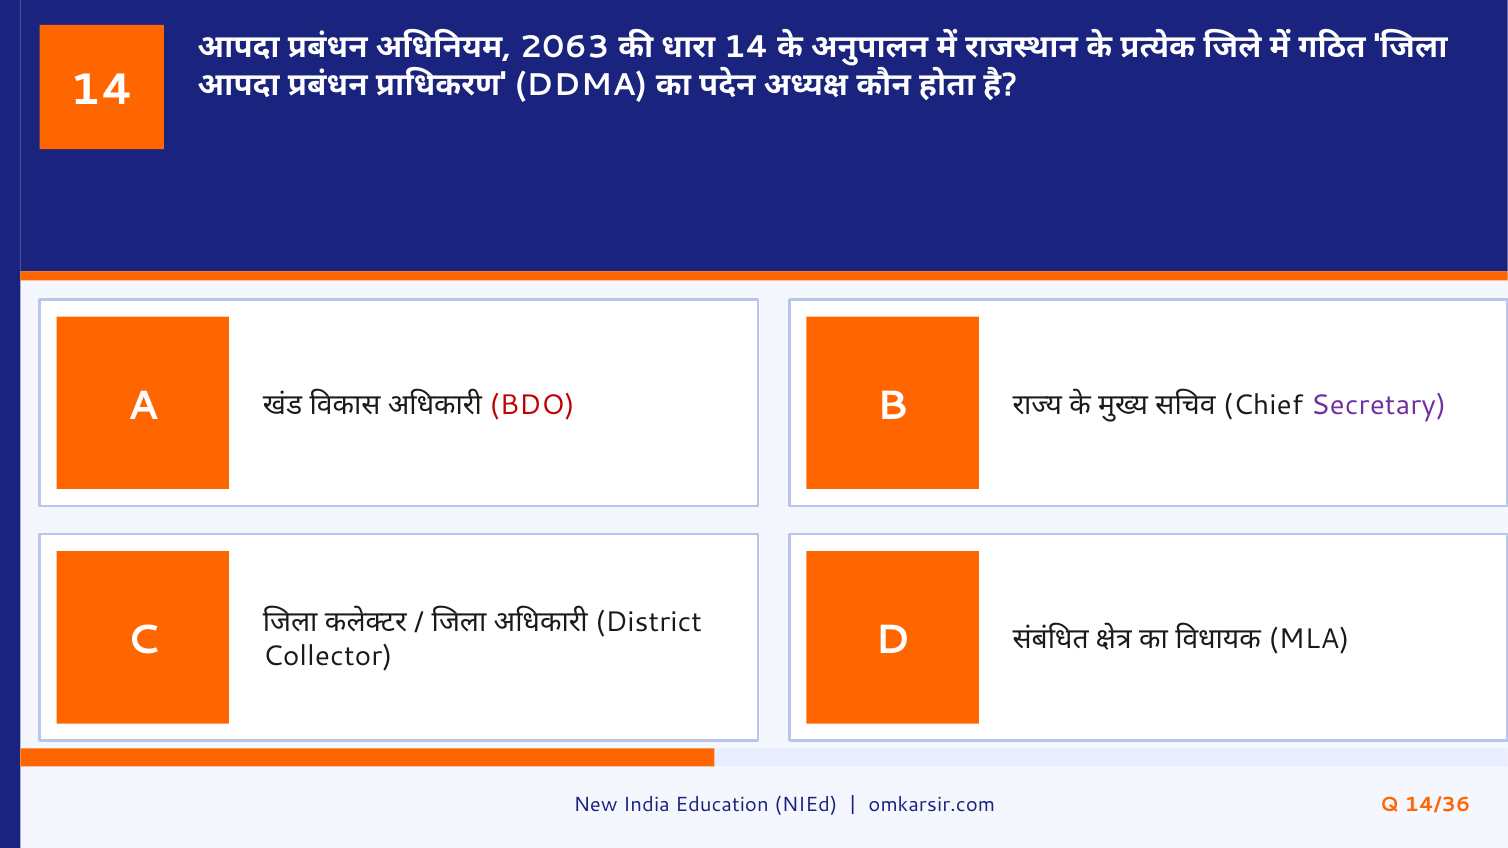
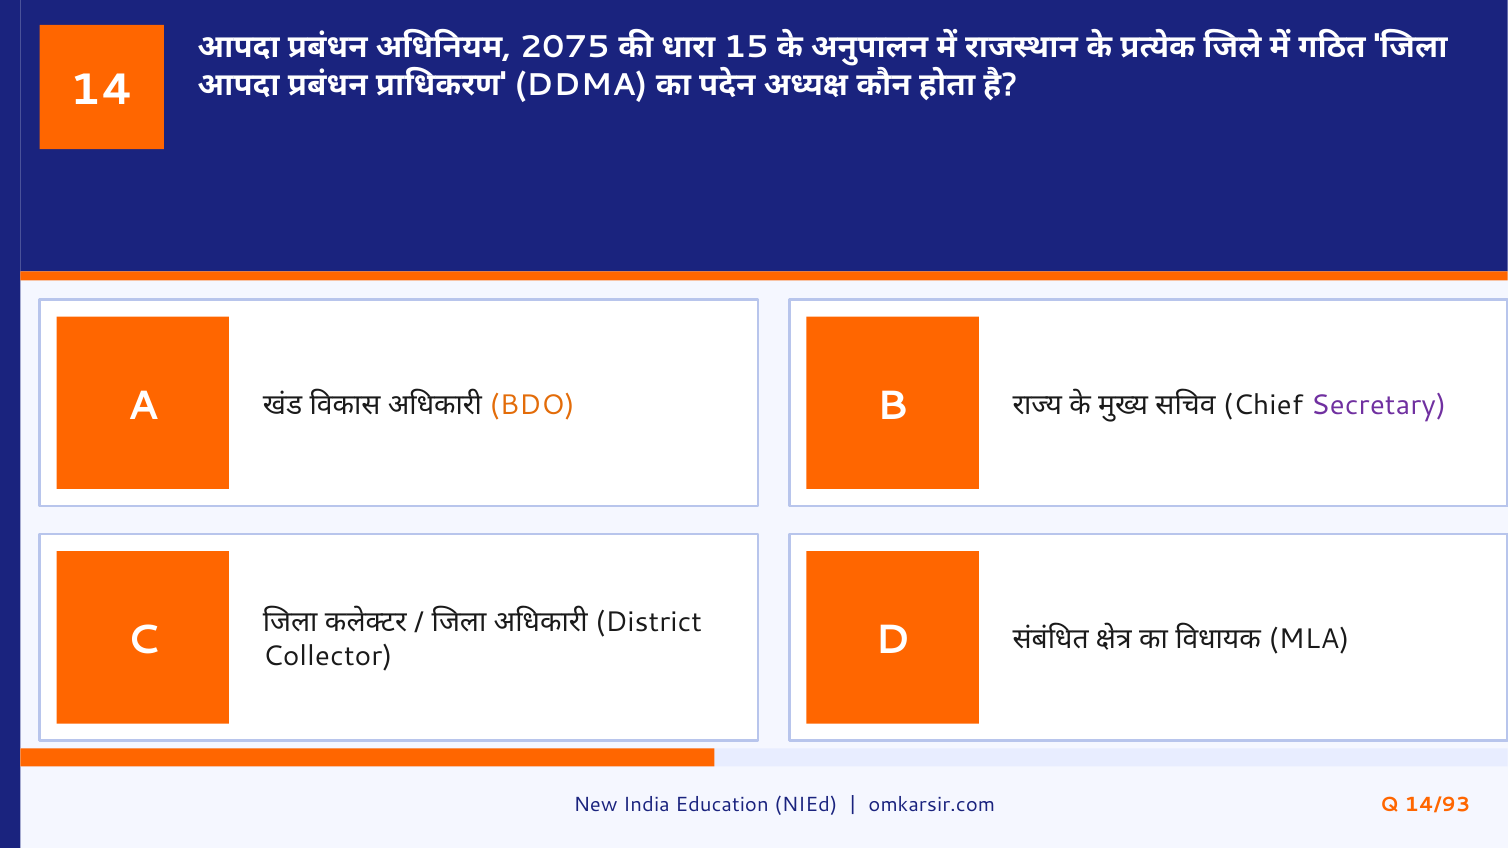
2063: 2063 -> 2075 (565, 47)
14: 14 -> 15 (746, 47)
BDO colour: red -> orange (532, 405)
14/36: 14/36 -> 14/93 (1437, 805)
